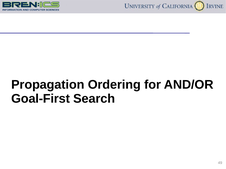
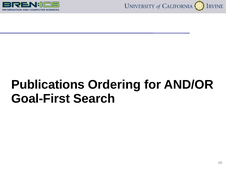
Propagation: Propagation -> Publications (48, 85)
